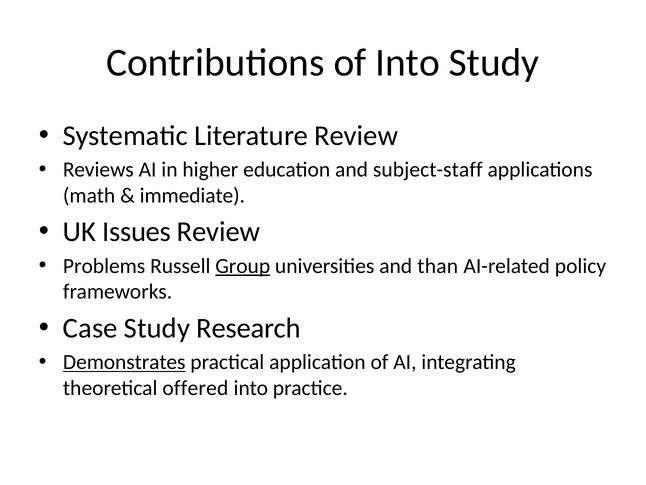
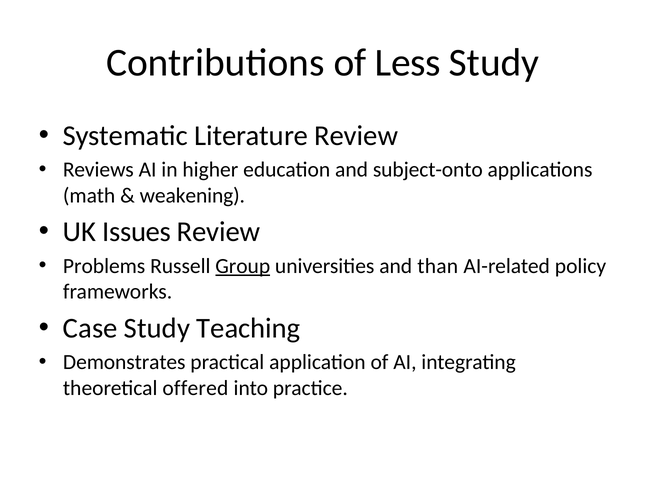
of Into: Into -> Less (408, 63)
subject-staff: subject-staff -> subject-onto (428, 169)
immediate: immediate -> weakening (192, 195)
Research: Research -> Teaching (248, 328)
Demonstrates underline: present -> none (124, 362)
